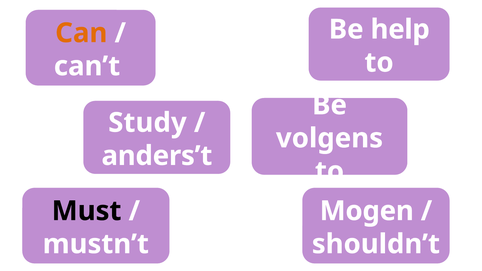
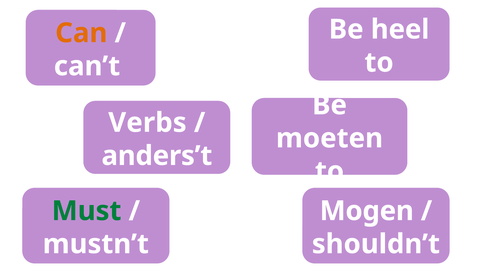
help: help -> heel (400, 29)
Study: Study -> Verbs (147, 123)
volgens: volgens -> moeten (329, 138)
Must colour: black -> green (87, 211)
